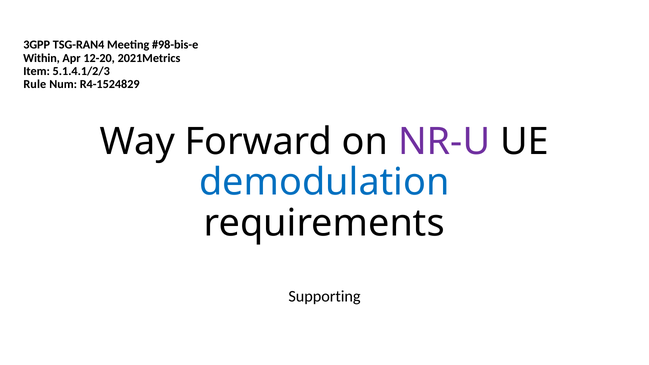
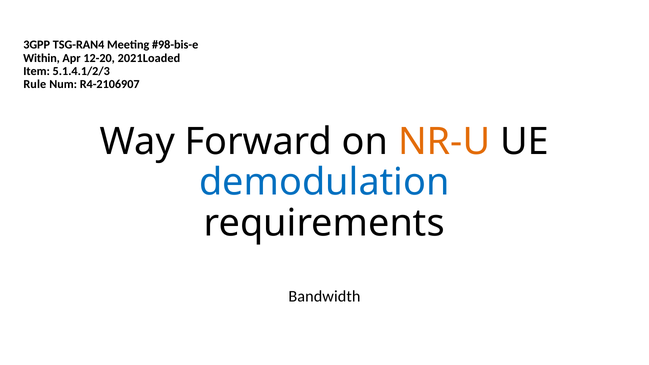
2021Metrics: 2021Metrics -> 2021Loaded (149, 58)
R4-1524829: R4-1524829 -> R4-2106907 (110, 84)
NR-U colour: purple -> orange (444, 142)
Supporting: Supporting -> Bandwidth (324, 297)
